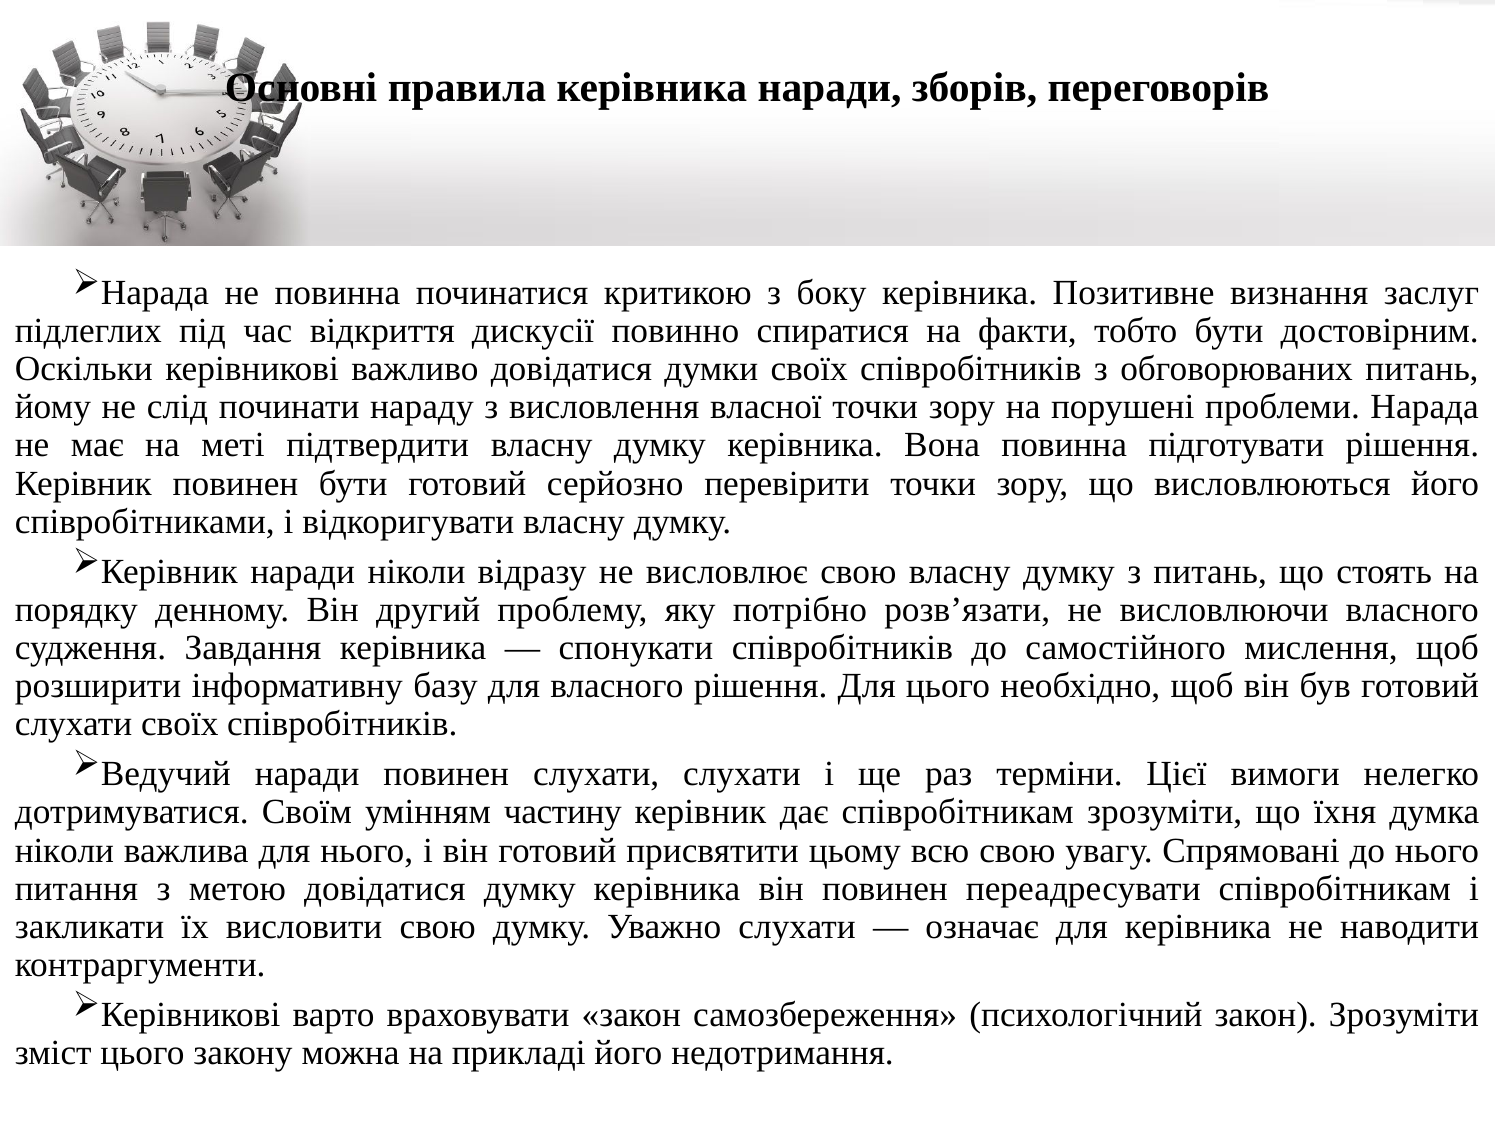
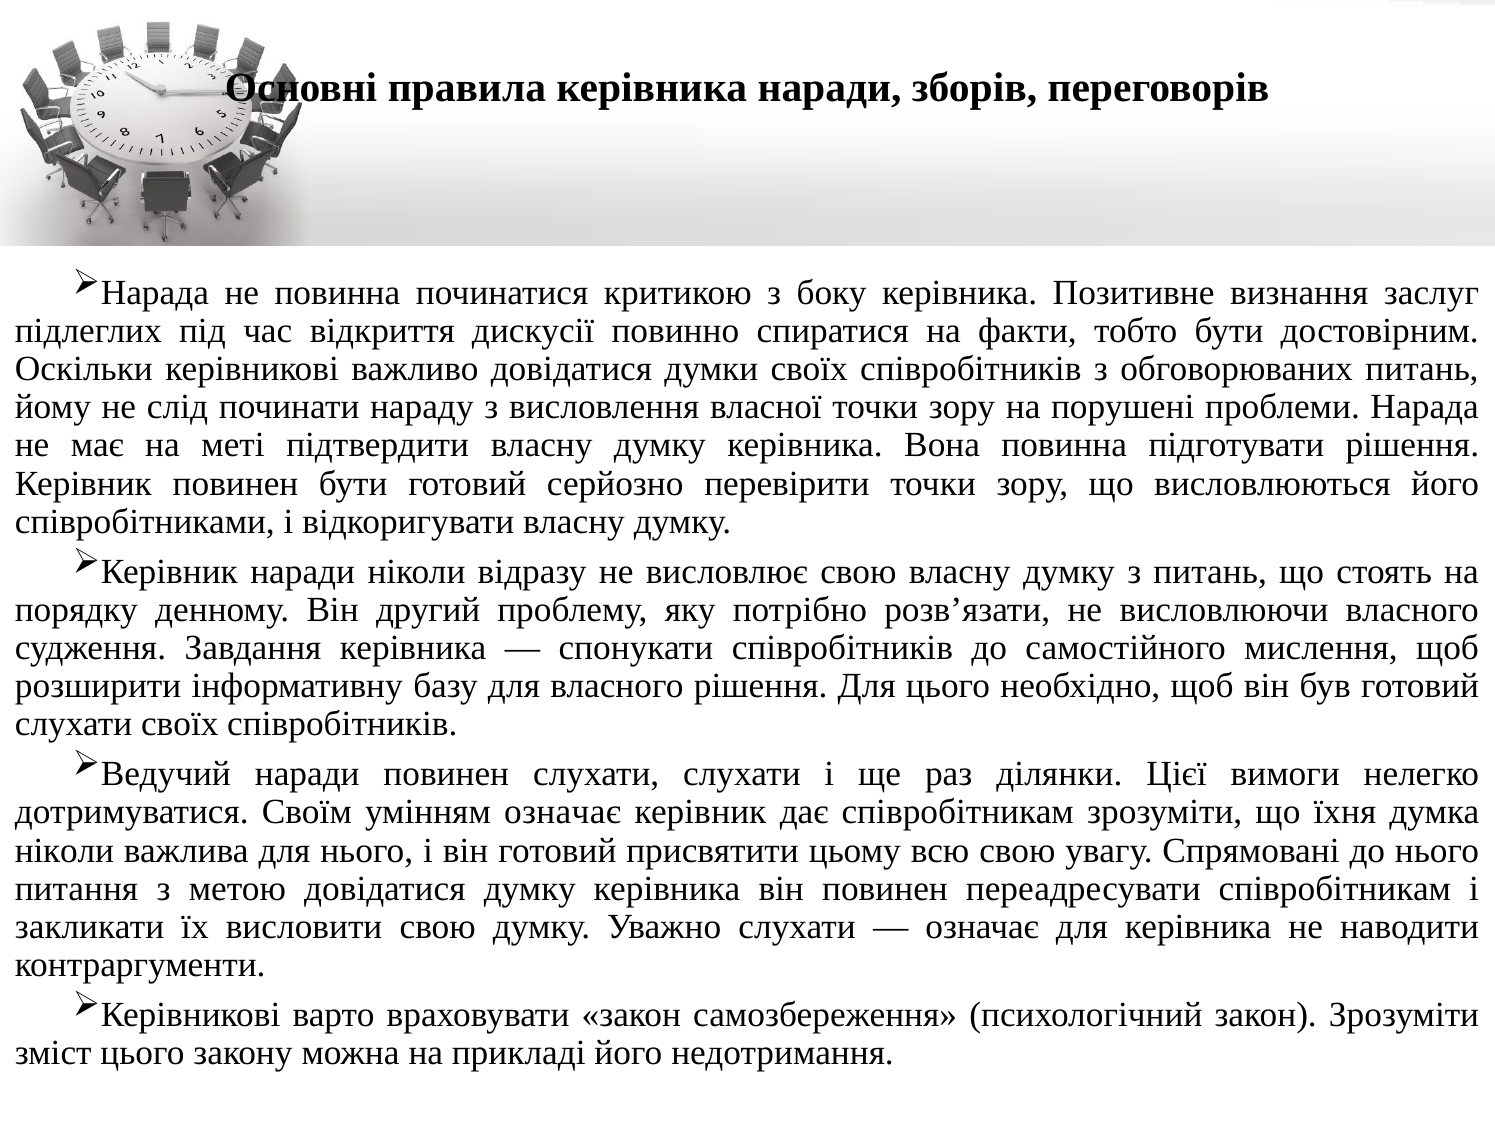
терміни: терміни -> ділянки (1059, 774)
умінням частину: частину -> означає (563, 812)
